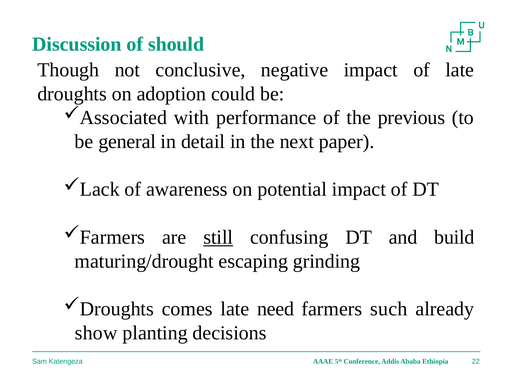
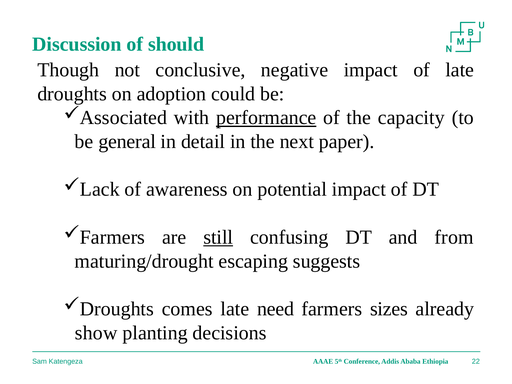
performance underline: none -> present (266, 118)
previous: previous -> capacity (411, 118)
build: build -> from (454, 237)
grinding: grinding -> suggests (327, 261)
such: such -> sizes (389, 309)
